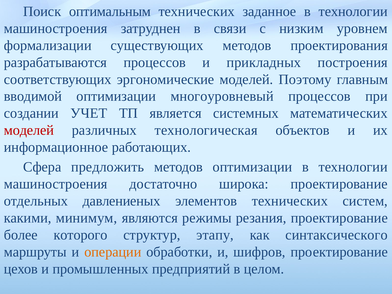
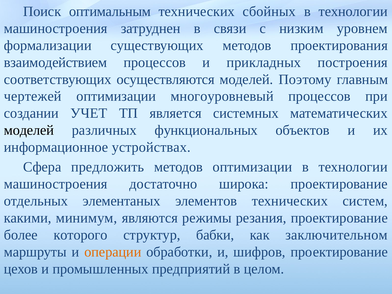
заданное: заданное -> сбойных (269, 11)
разрабатываются: разрабатываются -> взаимодействием (55, 62)
эргономические: эргономические -> осуществляются (166, 79)
вводимой: вводимой -> чертежей (33, 96)
моделей colour: red -> black (29, 130)
технологическая: технологическая -> функциональных (206, 130)
работающих: работающих -> устройствах (151, 147)
давление: давление -> элемента (110, 201)
этапу: этапу -> бабки (215, 235)
синтаксического: синтаксического -> заключительном (337, 235)
